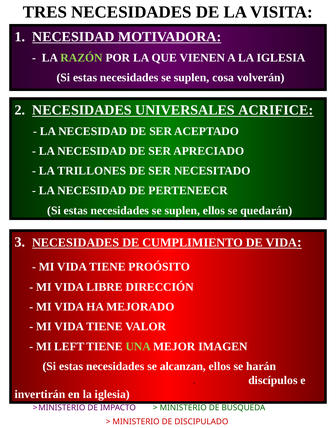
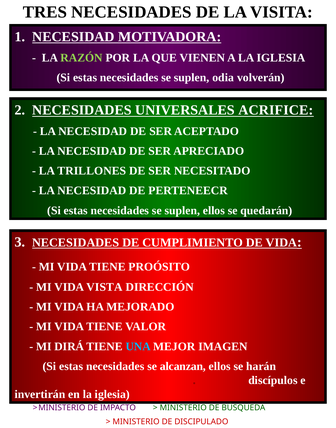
cosa: cosa -> odia (223, 78)
LIBRE: LIBRE -> VISTA (104, 287)
LEFT: LEFT -> DIRÁ (69, 347)
UNA colour: light green -> light blue (138, 347)
